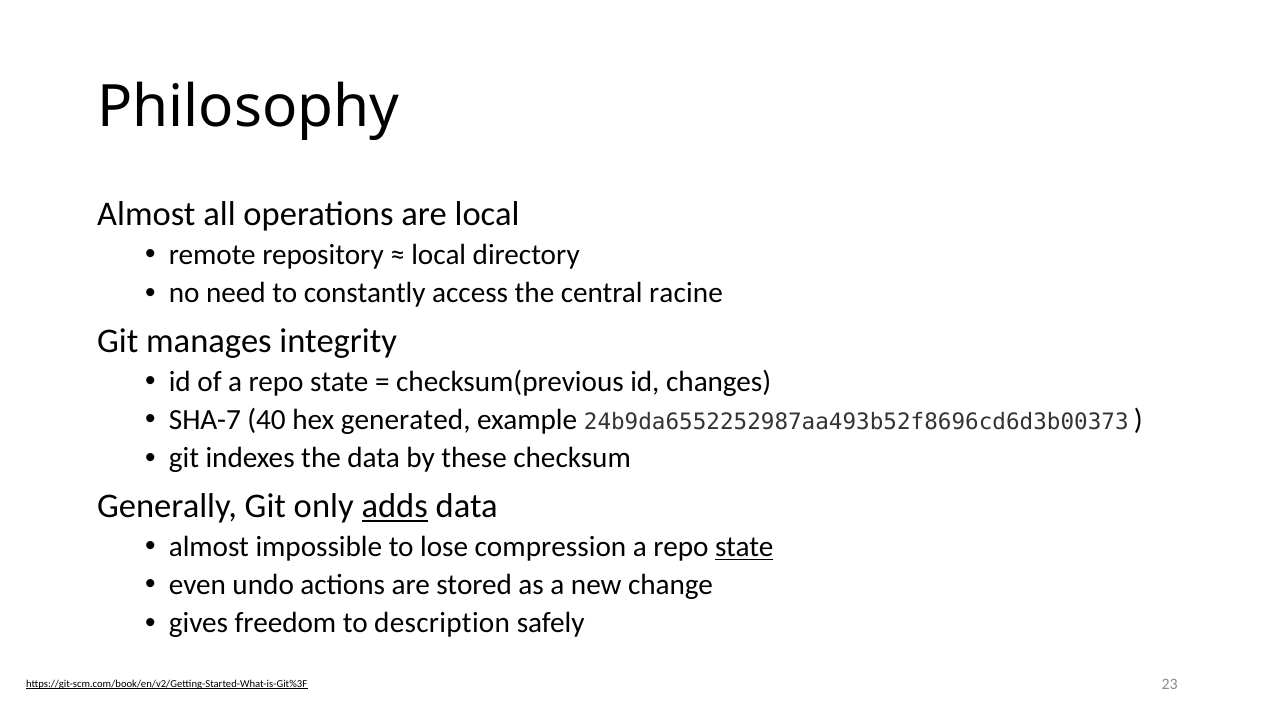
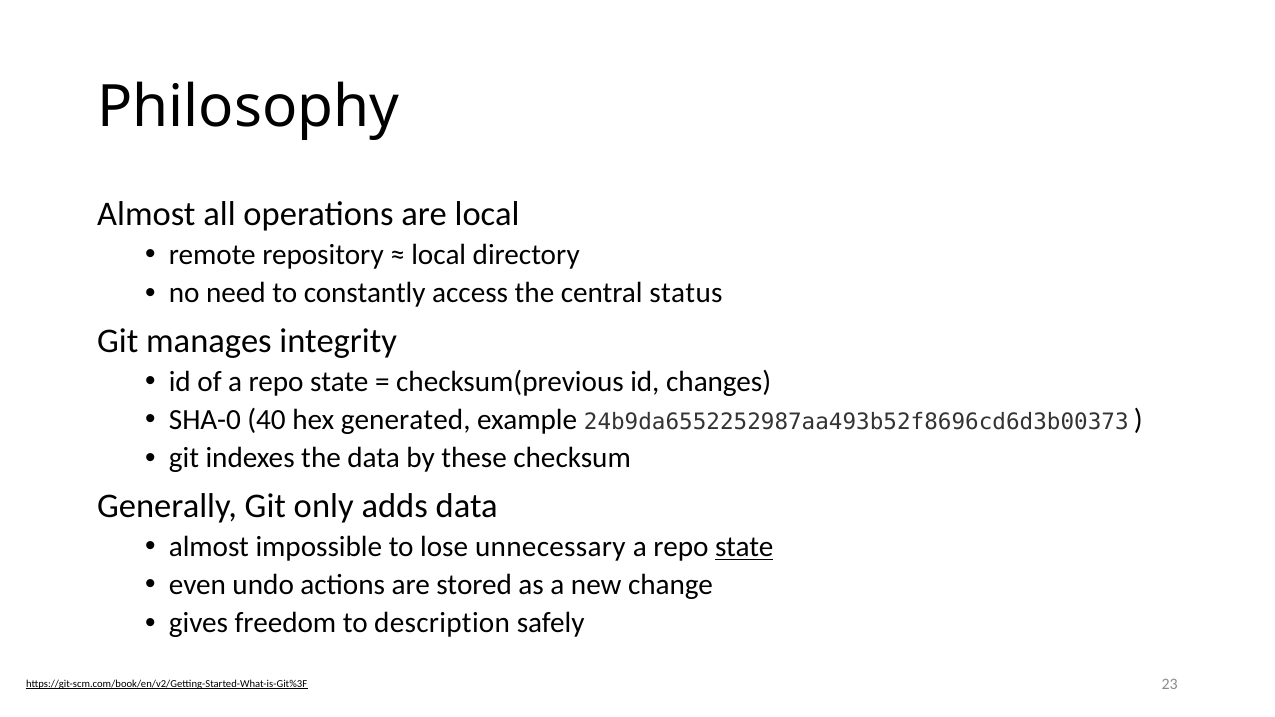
racine: racine -> status (686, 293)
SHA-7: SHA-7 -> SHA-0 (205, 420)
adds underline: present -> none (395, 506)
compression: compression -> unnecessary (550, 547)
